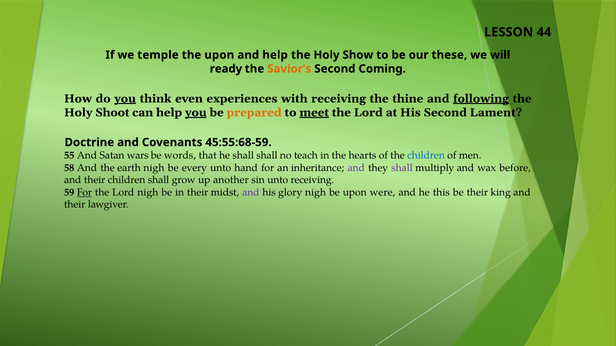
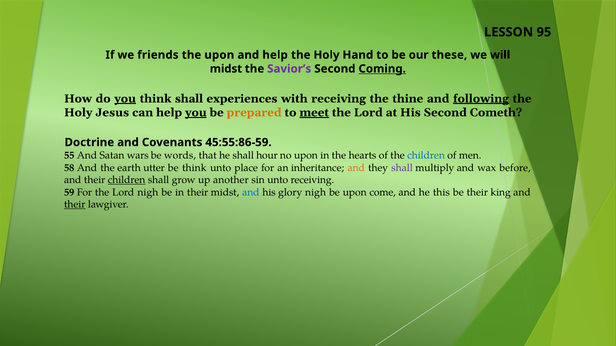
44: 44 -> 95 (544, 32)
temple: temple -> friends (158, 55)
Show: Show -> Hand (358, 55)
ready: ready -> midst (226, 69)
Savior’s colour: orange -> purple (289, 69)
Coming underline: none -> present (382, 69)
think even: even -> shall (189, 99)
Shoot: Shoot -> Jesus (112, 113)
Lament: Lament -> Cometh (496, 113)
45:55:68-59: 45:55:68-59 -> 45:55:86-59 (238, 143)
shall shall: shall -> hour (267, 156)
no teach: teach -> upon (306, 156)
earth nigh: nigh -> utter (154, 168)
be every: every -> think (194, 168)
hand: hand -> place (246, 168)
and colour: purple -> orange (356, 168)
children underline: none -> present (127, 180)
For underline: present -> none (84, 193)
and colour: purple -> blue (251, 193)
were: were -> come (383, 193)
their underline: none -> present (75, 205)
